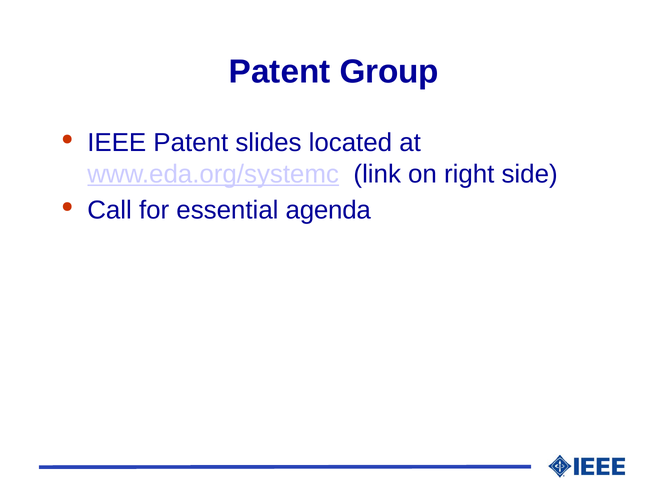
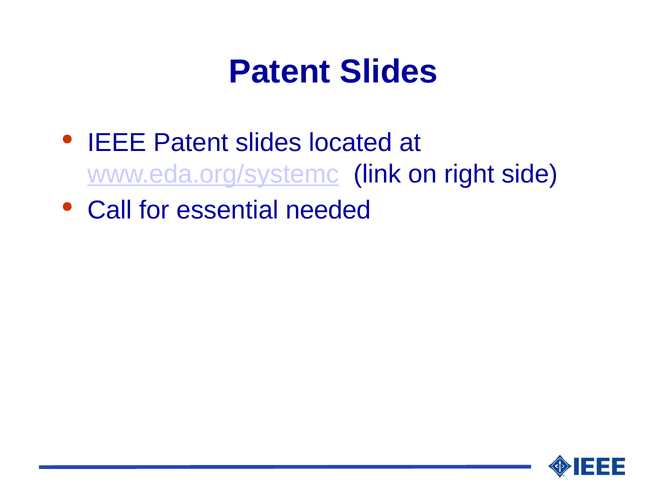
Group: Group -> Slides (389, 72)
agenda: agenda -> needed (328, 210)
